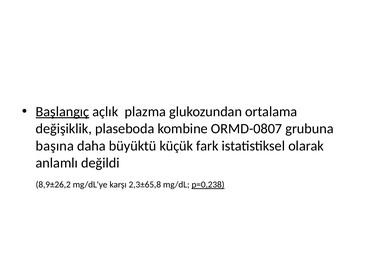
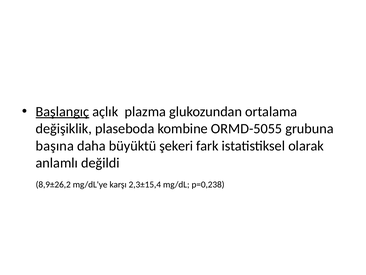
ORMD-0807: ORMD-0807 -> ORMD-5055 (247, 129)
küçük: küçük -> şekeri (176, 146)
2,3±65,8: 2,3±65,8 -> 2,3±15,4 (145, 184)
p=0,238 underline: present -> none (208, 184)
